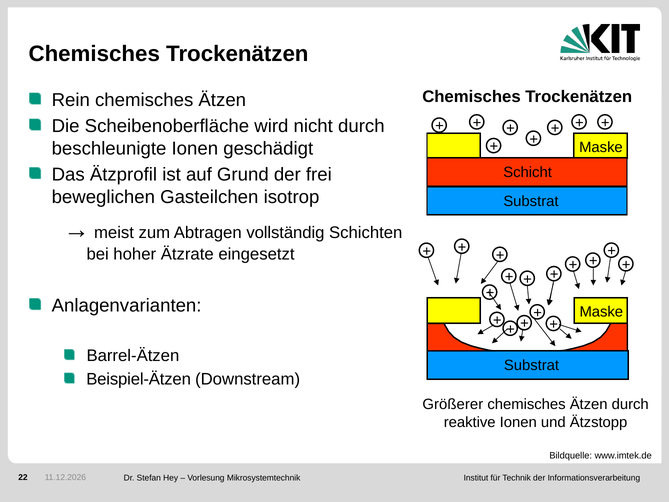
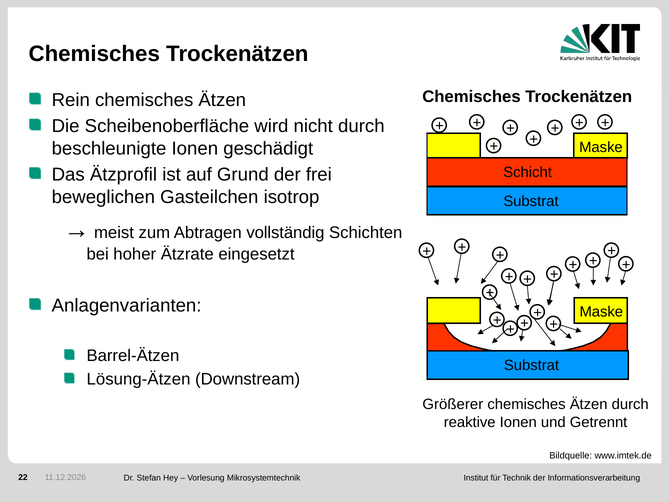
Beispiel-Ätzen: Beispiel-Ätzen -> Lösung-Ätzen (138, 379)
Ätzstopp: Ätzstopp -> Getrennt (599, 422)
